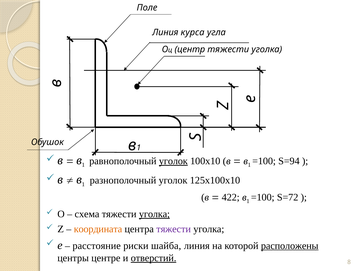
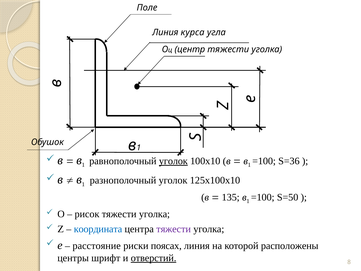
S=94: S=94 -> S=36 (289, 161)
422: 422 -> 135 (231, 197)
S=72: S=72 -> S=50 (288, 197)
схема: схема -> рисок (87, 214)
уголка underline: present -> none (154, 214)
координата colour: orange -> blue (98, 229)
шайба: шайба -> поясах (166, 245)
расположены underline: present -> none (290, 245)
центре: центре -> шрифт (106, 258)
